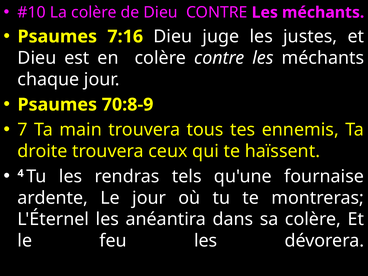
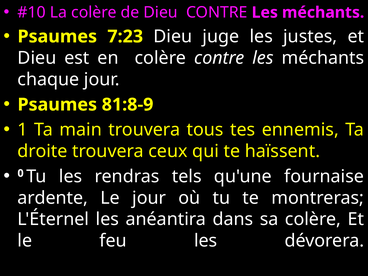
7:16: 7:16 -> 7:23 (125, 37)
70:8-9: 70:8-9 -> 81:8-9 (128, 105)
7: 7 -> 1 (23, 130)
4: 4 -> 0 (21, 173)
